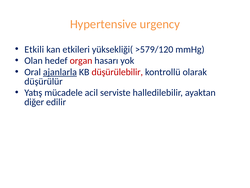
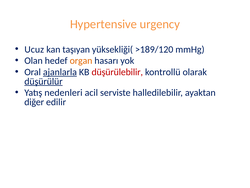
Etkili: Etkili -> Ucuz (34, 49)
etkileri: etkileri -> taşıyan (76, 49)
>579/120: >579/120 -> >189/120 (154, 49)
organ colour: red -> orange (81, 61)
düşürülür underline: none -> present (43, 81)
mücadele: mücadele -> nedenleri (63, 92)
